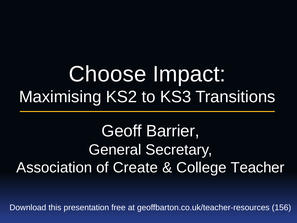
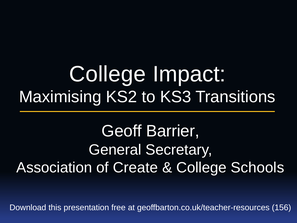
Choose: Choose -> College (108, 74)
Teacher: Teacher -> Schools (257, 167)
